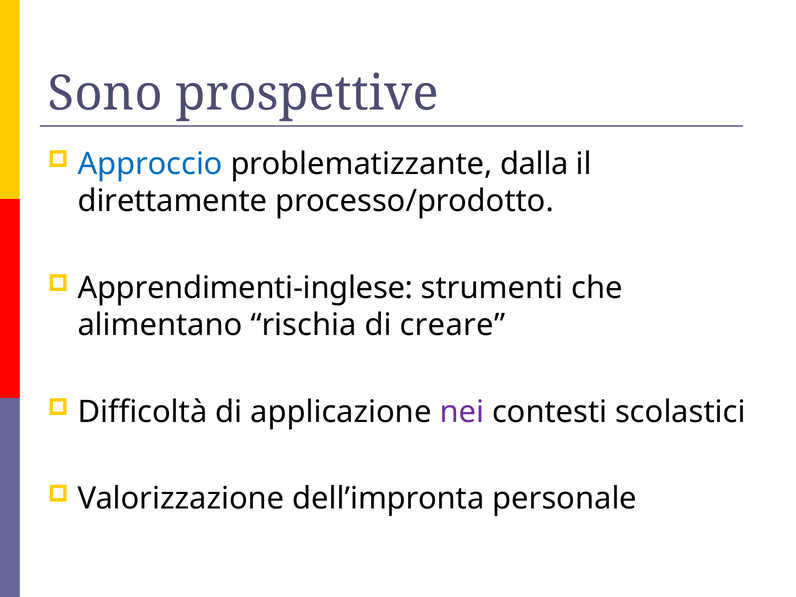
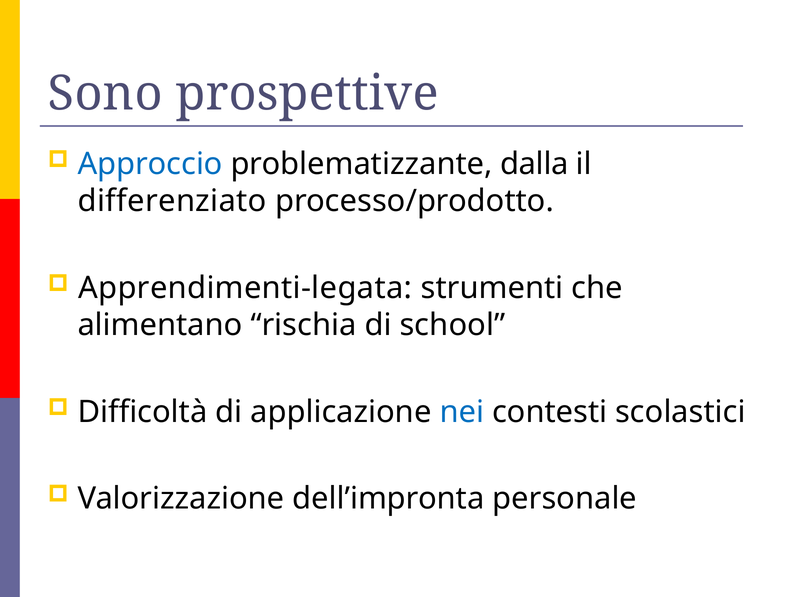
direttamente: direttamente -> differenziato (172, 201)
Apprendimenti-inglese: Apprendimenti-inglese -> Apprendimenti-legata (245, 288)
creare: creare -> school (452, 325)
nei colour: purple -> blue (462, 412)
